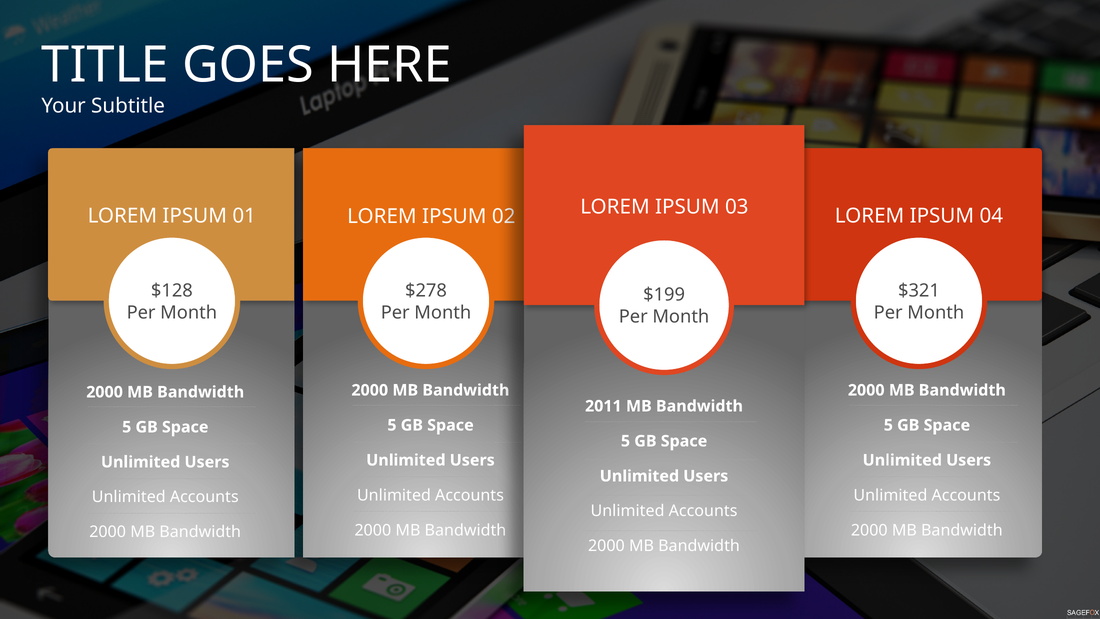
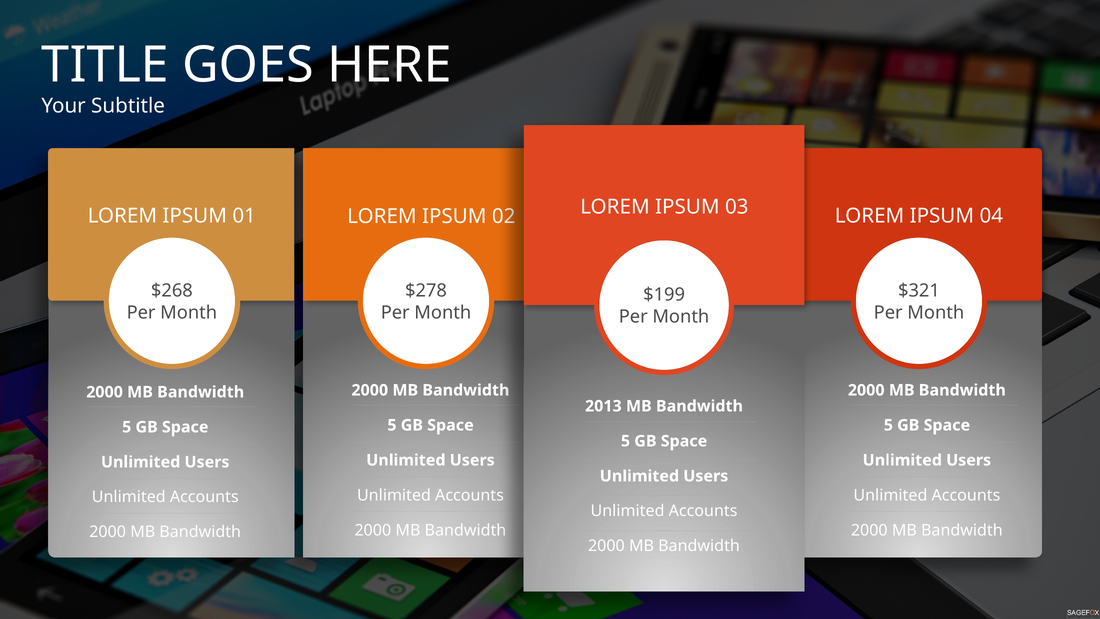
$128: $128 -> $268 (172, 291)
2011: 2011 -> 2013 (603, 406)
